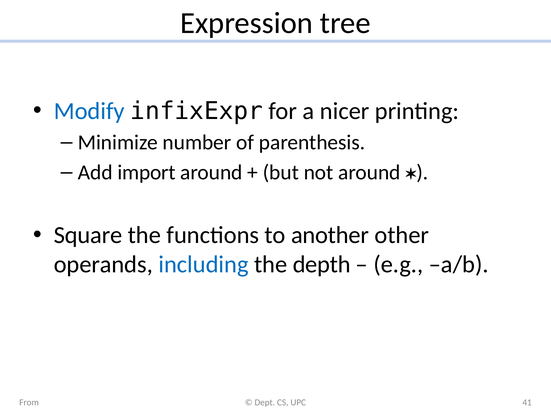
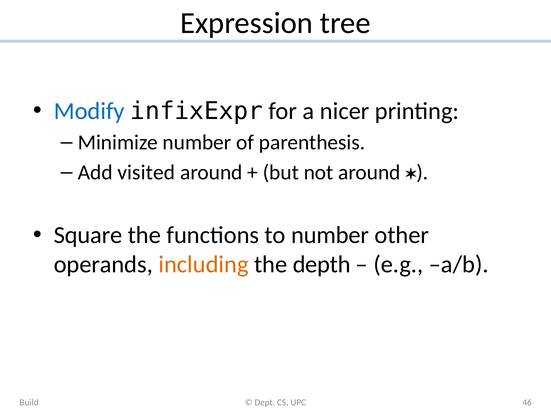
import: import -> visited (146, 173)
to another: another -> number (330, 235)
including colour: blue -> orange (203, 265)
41: 41 -> 46 (527, 403)
From: From -> Build (29, 403)
